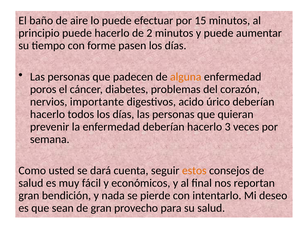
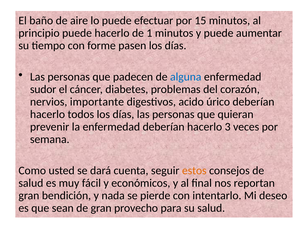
2: 2 -> 1 (149, 33)
alguna colour: orange -> blue (186, 77)
poros: poros -> sudor (43, 89)
